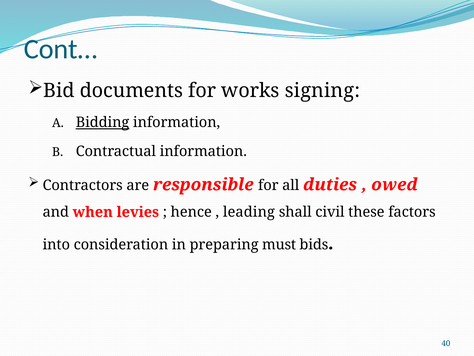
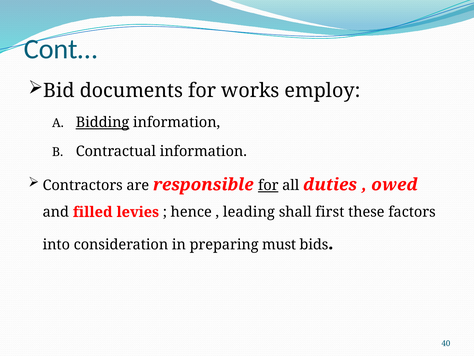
signing: signing -> employ (322, 91)
for underline: none -> present (268, 185)
when: when -> filled (93, 212)
civil: civil -> first (330, 212)
